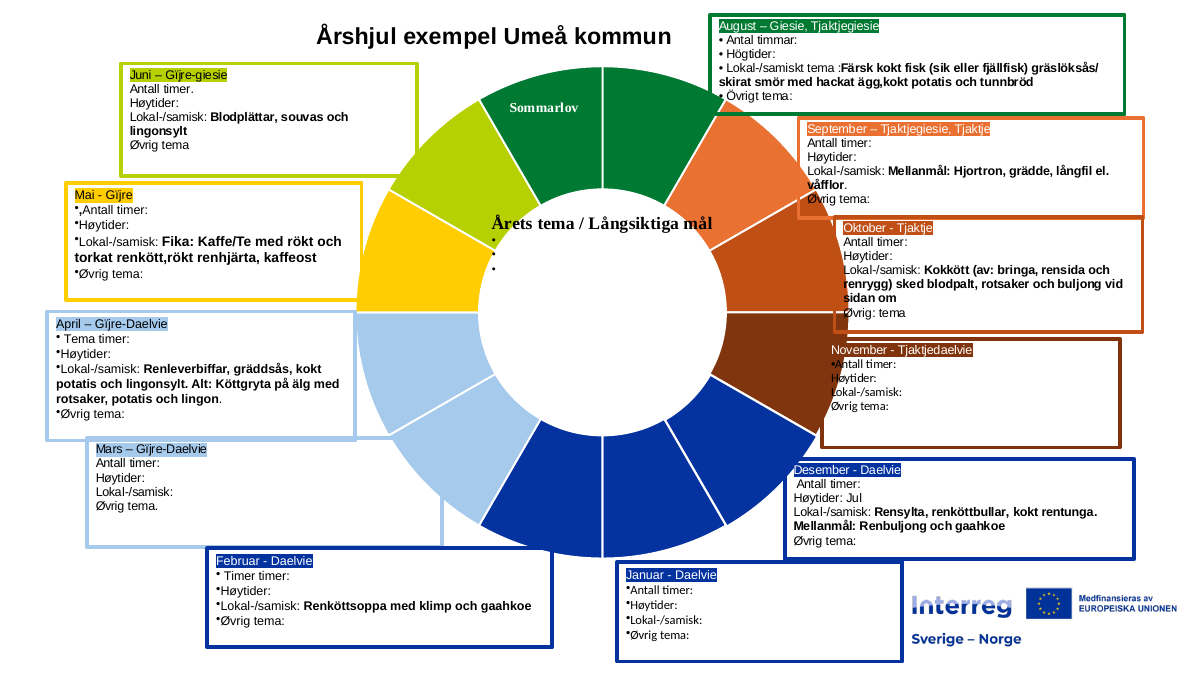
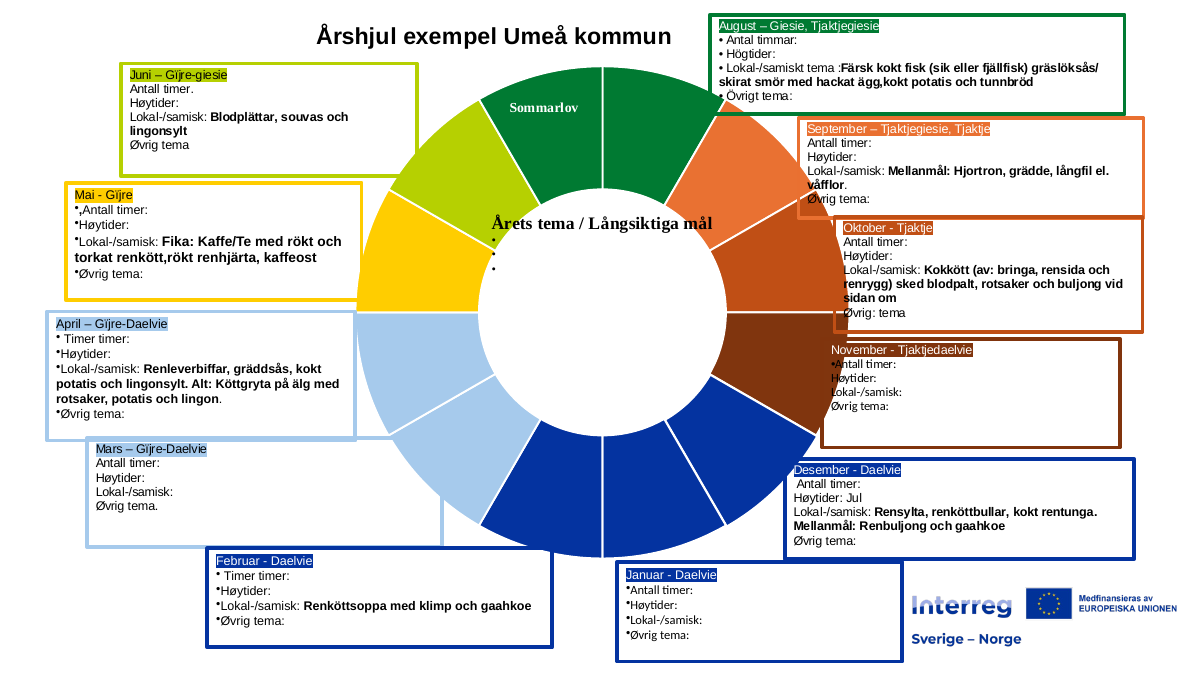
Tema: Tema -> Timer (80, 339)
